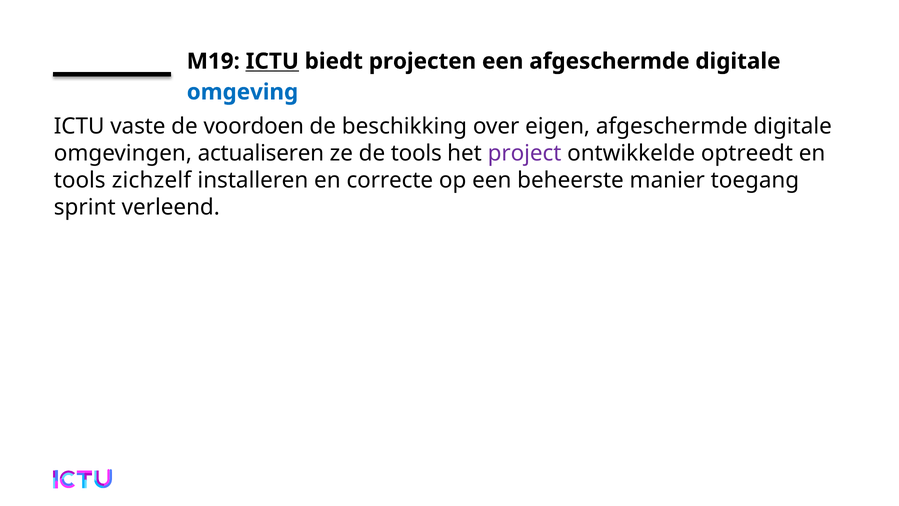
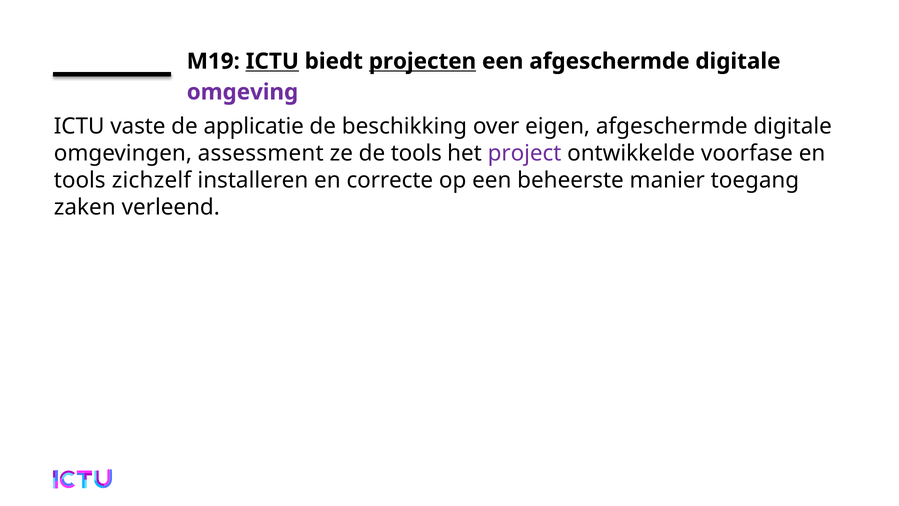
projecten underline: none -> present (423, 61)
omgeving colour: blue -> purple (242, 92)
voordoen: voordoen -> applicatie (254, 126)
actualiseren: actualiseren -> assessment (261, 153)
optreedt: optreedt -> voorfase (747, 153)
sprint: sprint -> zaken (85, 207)
